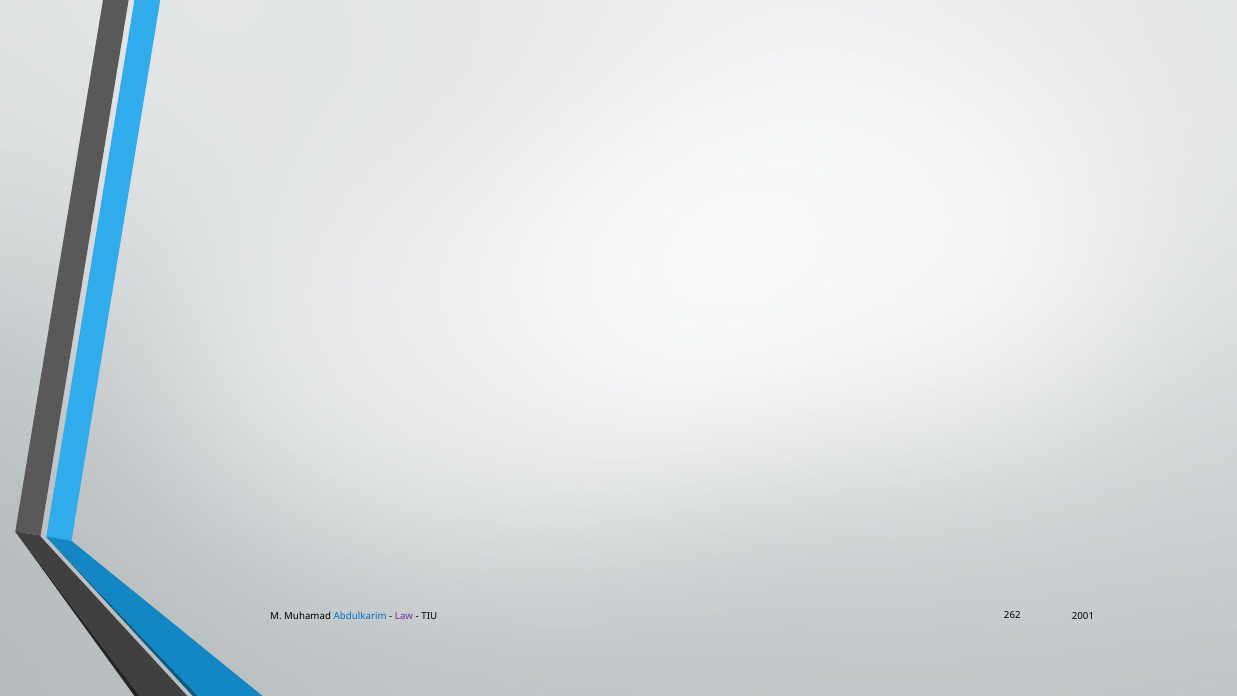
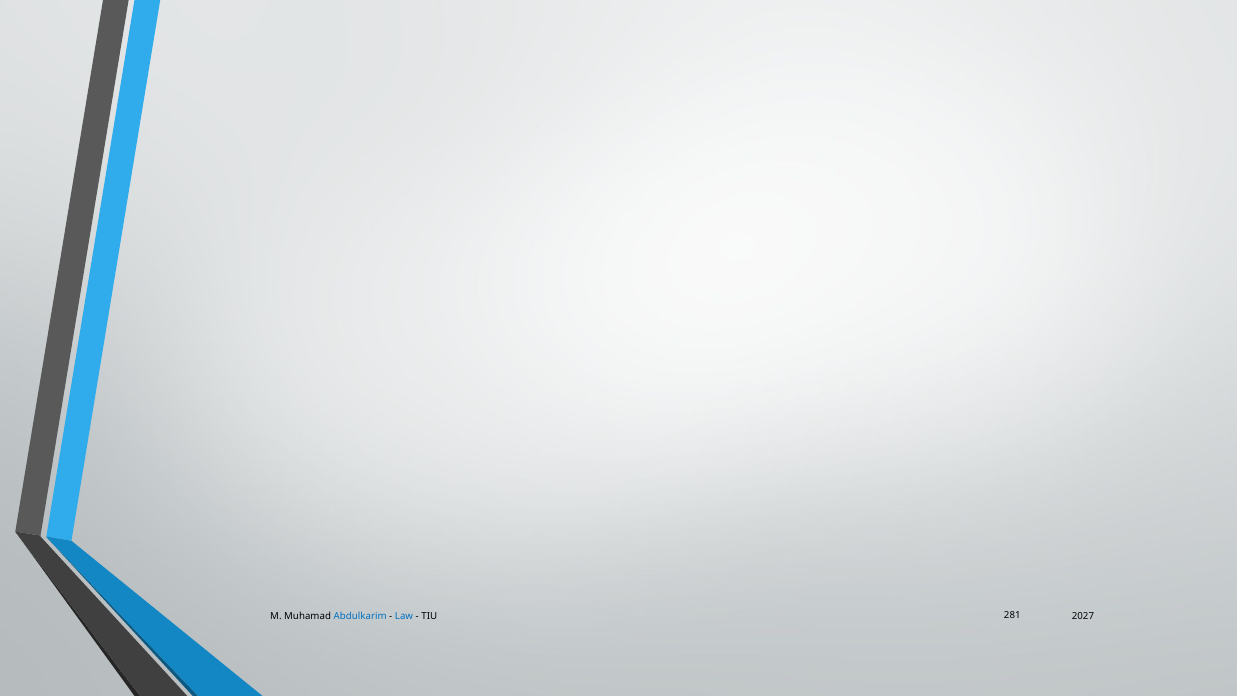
Law colour: purple -> blue (404, 616)
262: 262 -> 281 (1012, 615)
2001: 2001 -> 2027 (1083, 616)
